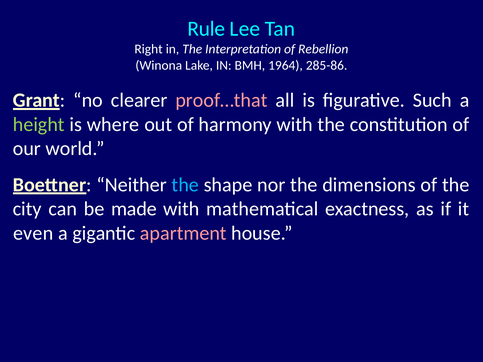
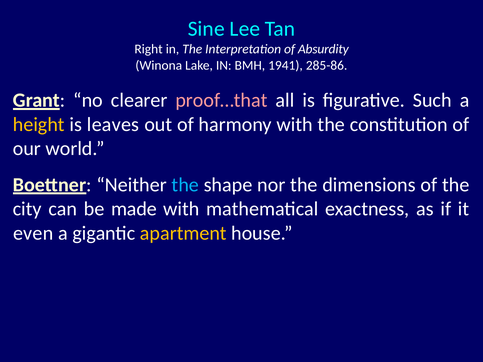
Rule: Rule -> Sine (206, 29)
Rebellion: Rebellion -> Absurdity (323, 49)
1964: 1964 -> 1941 (285, 65)
height colour: light green -> yellow (39, 125)
where: where -> leaves (113, 125)
apartment colour: pink -> yellow (183, 233)
